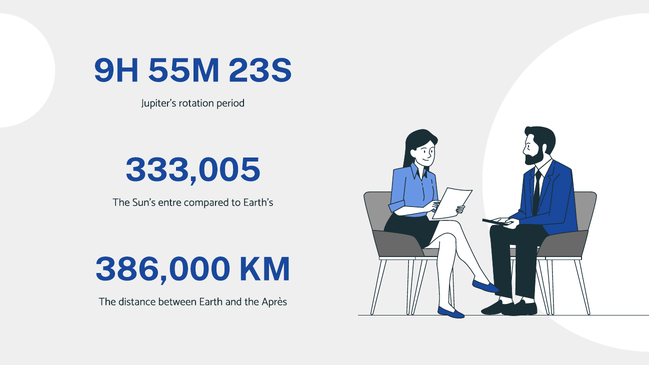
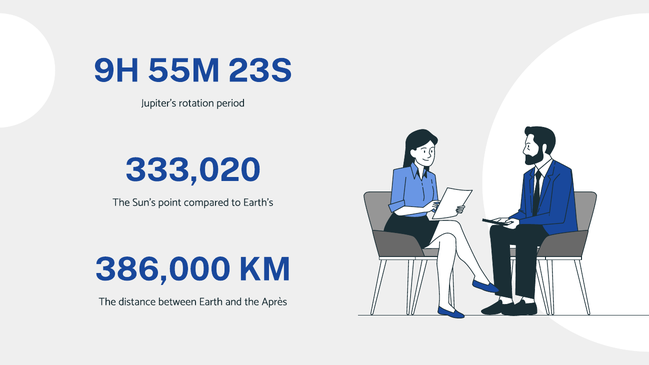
333,005: 333,005 -> 333,020 (193, 170)
entre: entre -> point (170, 202)
